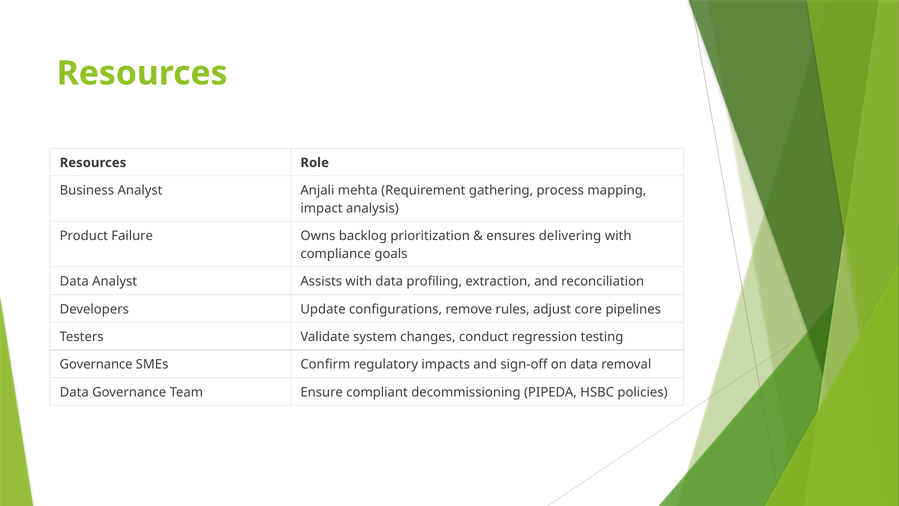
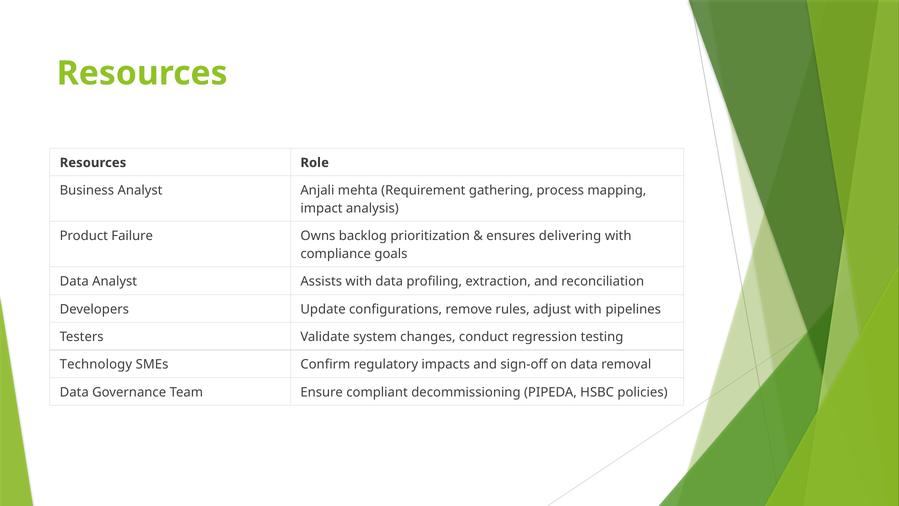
adjust core: core -> with (588, 309)
Governance: Governance -> Technology (96, 364)
